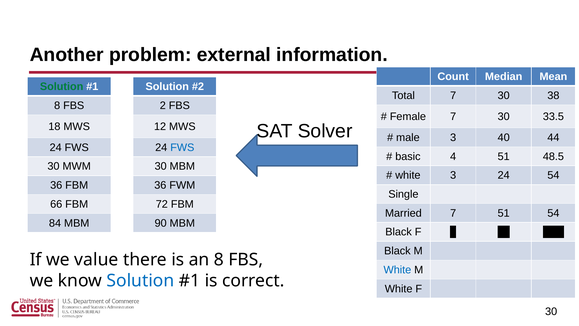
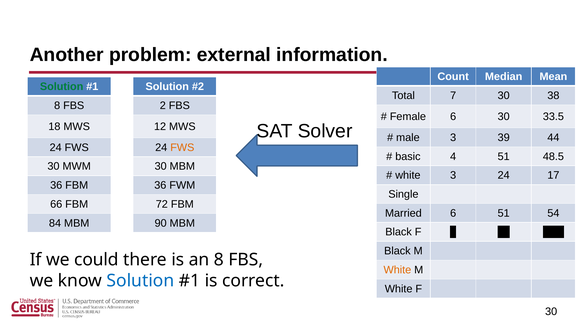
Female 7: 7 -> 6 (453, 116)
40: 40 -> 39 (504, 137)
FWS colour: blue -> orange (182, 147)
24 54: 54 -> 17 (553, 175)
Married 7: 7 -> 6 (453, 213)
value: value -> could (96, 259)
White colour: blue -> orange (397, 270)
